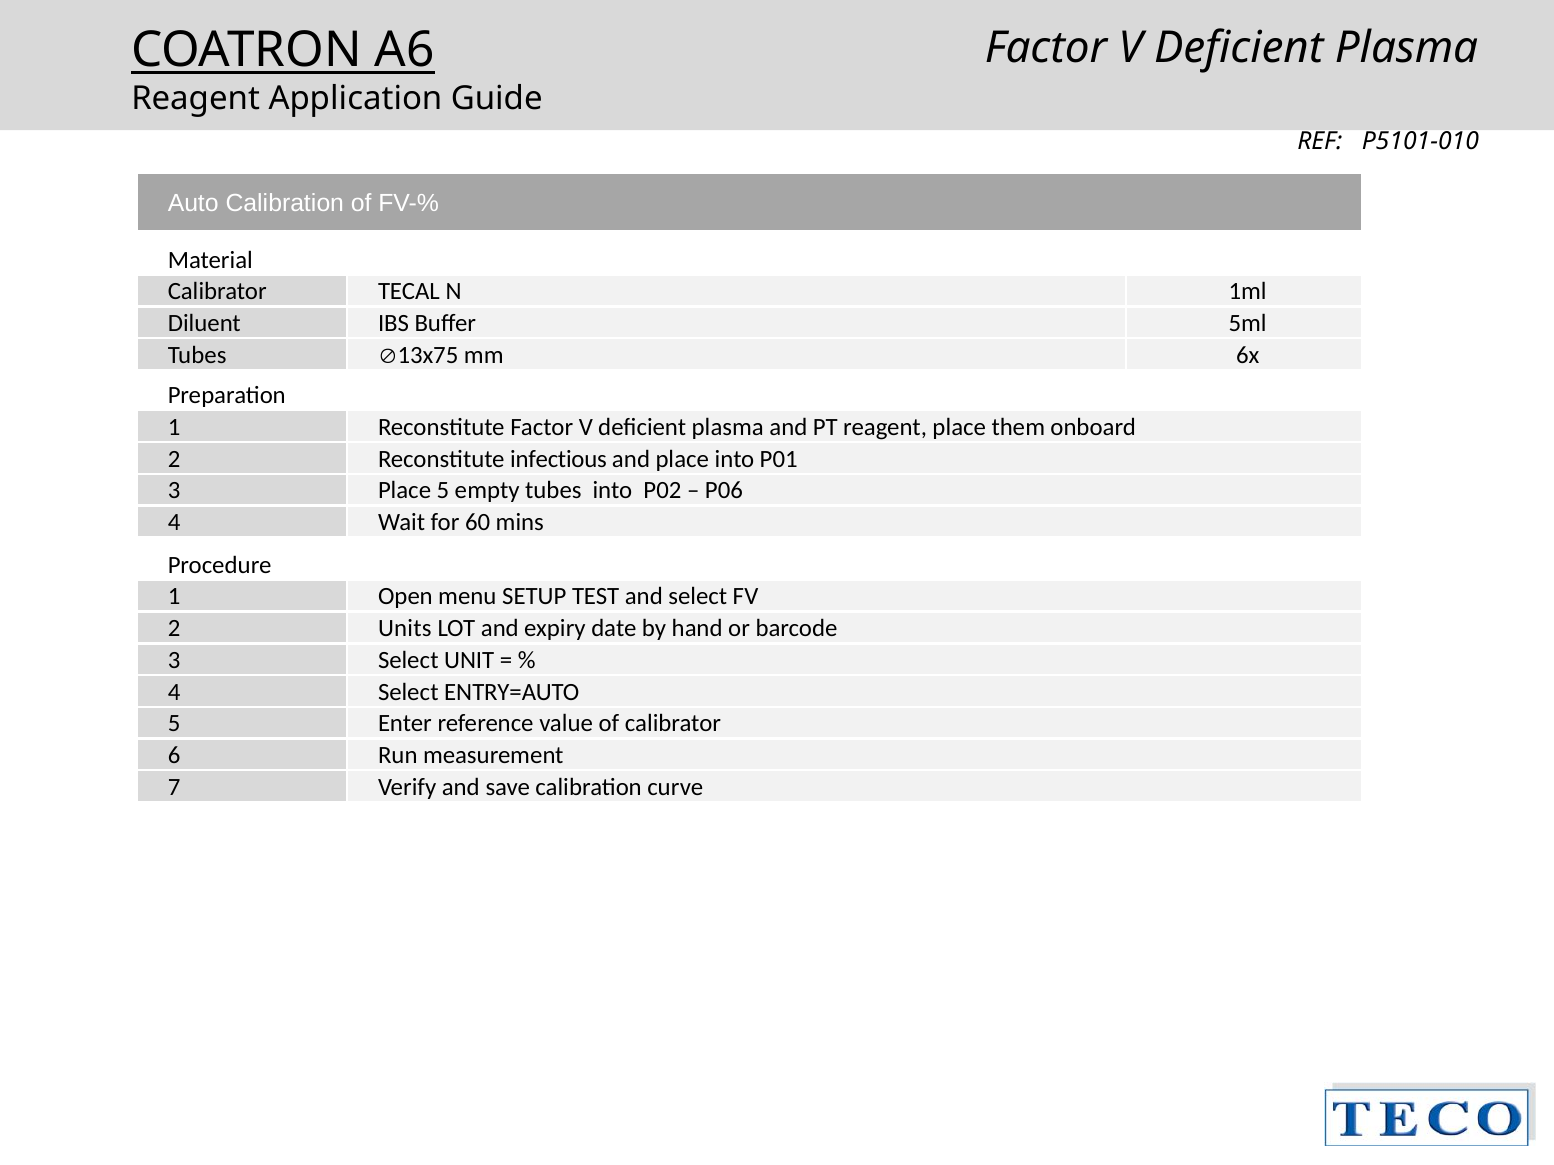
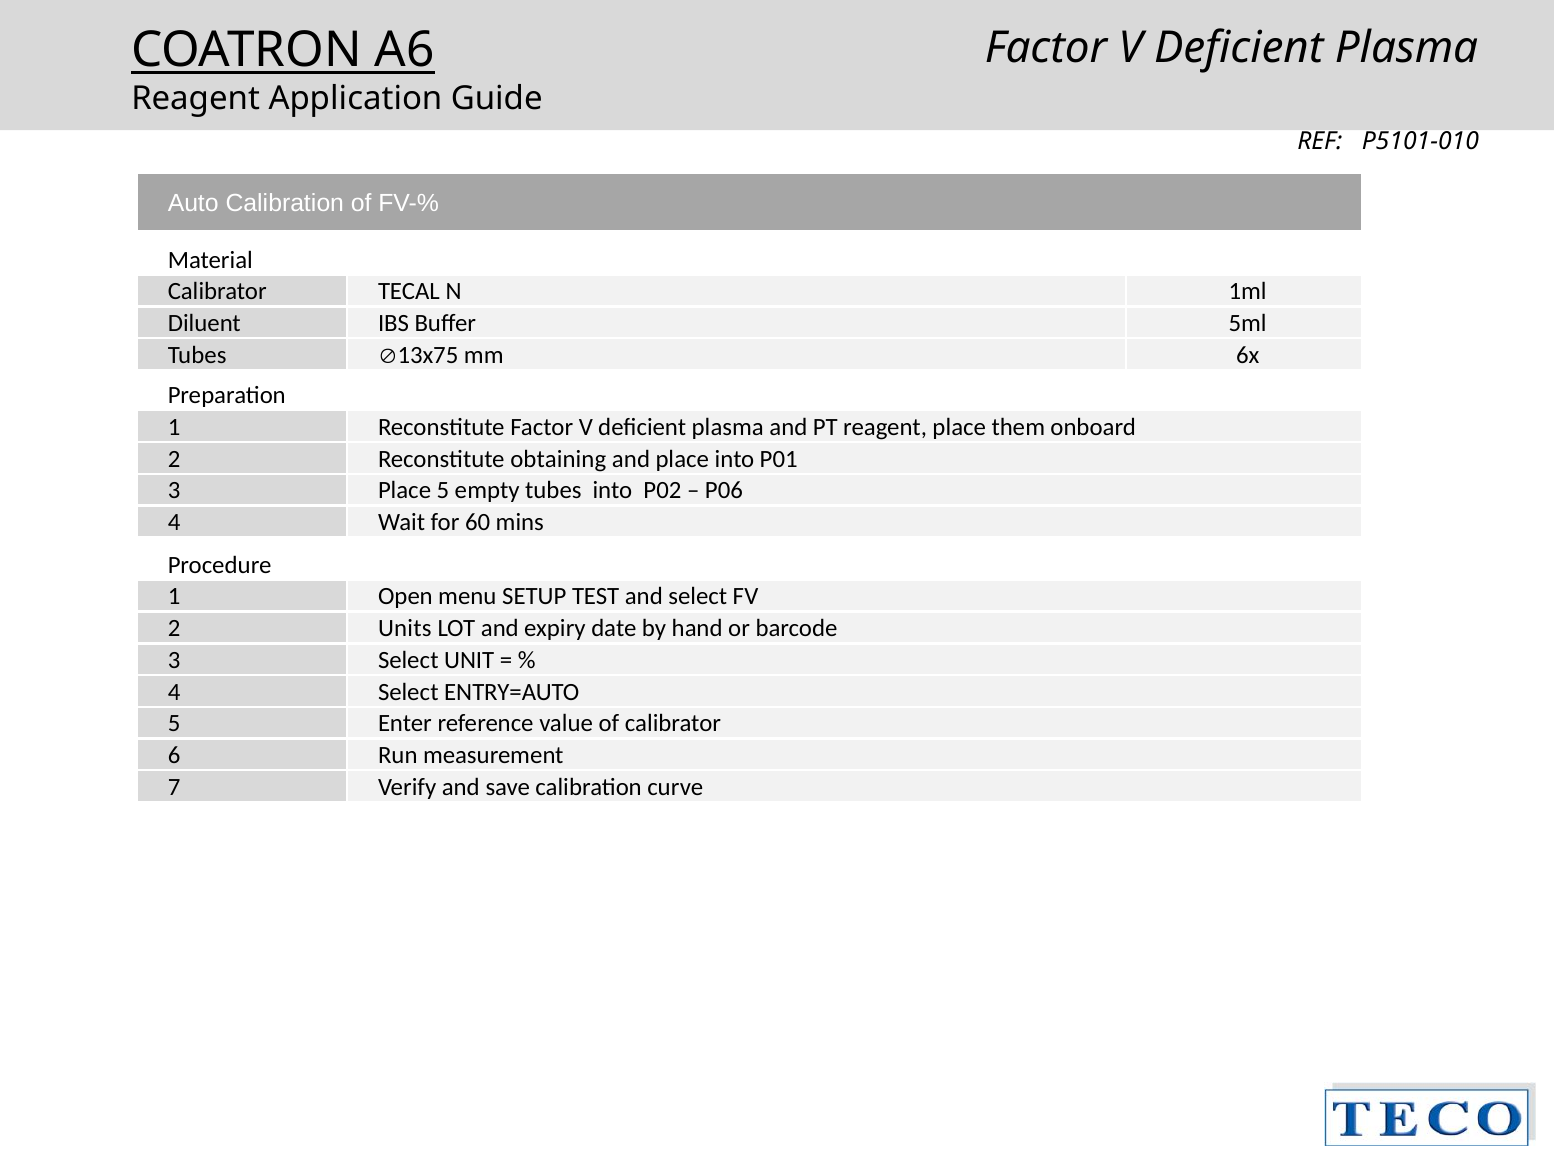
infectious: infectious -> obtaining (558, 459)
